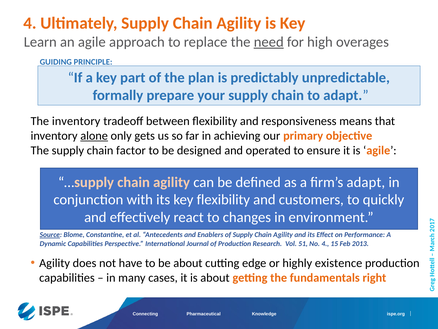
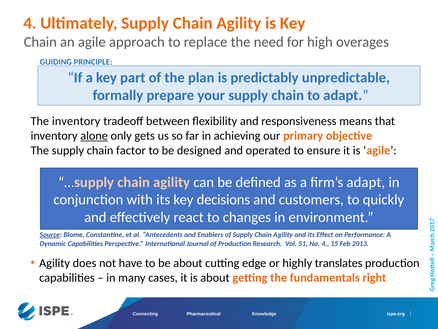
Learn: Learn -> Chain (40, 42)
need underline: present -> none (269, 42)
key flexibility: flexibility -> decisions (223, 199)
existence: existence -> translates (339, 263)
